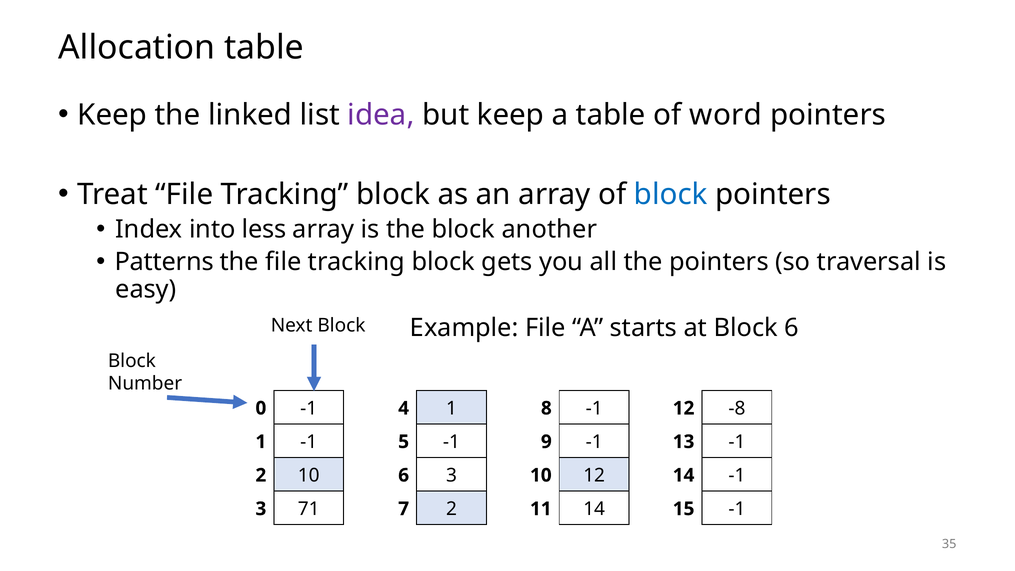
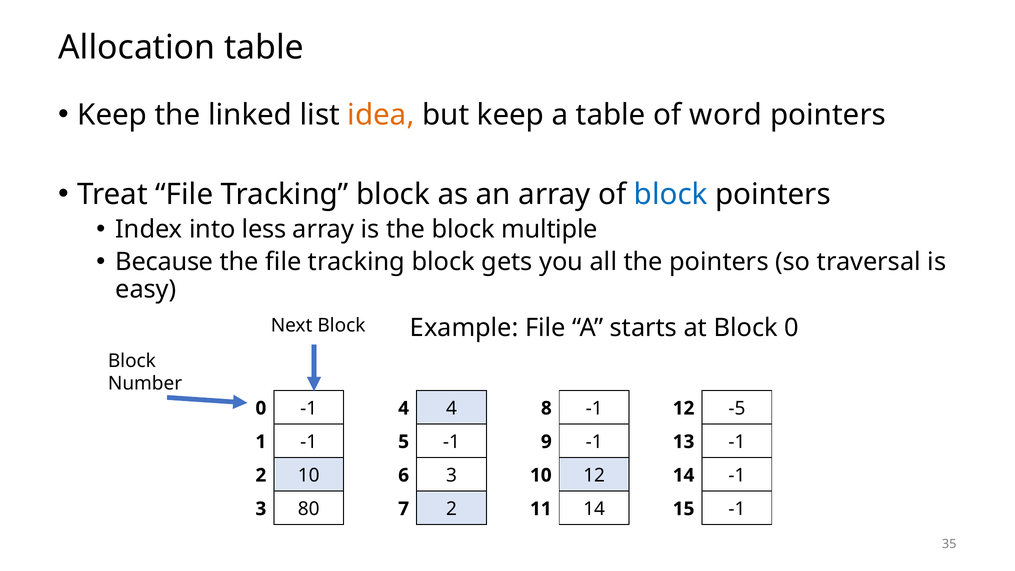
idea colour: purple -> orange (381, 115)
another: another -> multiple (549, 229)
Patterns: Patterns -> Because (164, 262)
Block 6: 6 -> 0 (792, 328)
4 1: 1 -> 4 (451, 408)
-8: -8 -> -5 (737, 408)
71: 71 -> 80 (309, 509)
